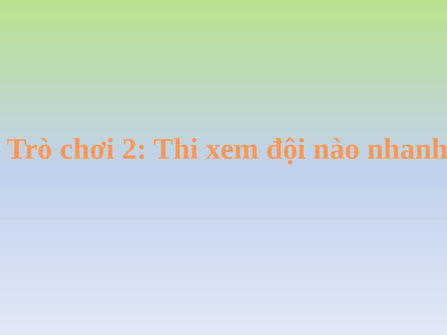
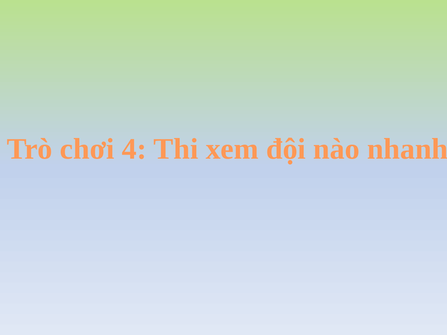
2: 2 -> 4 (134, 149)
